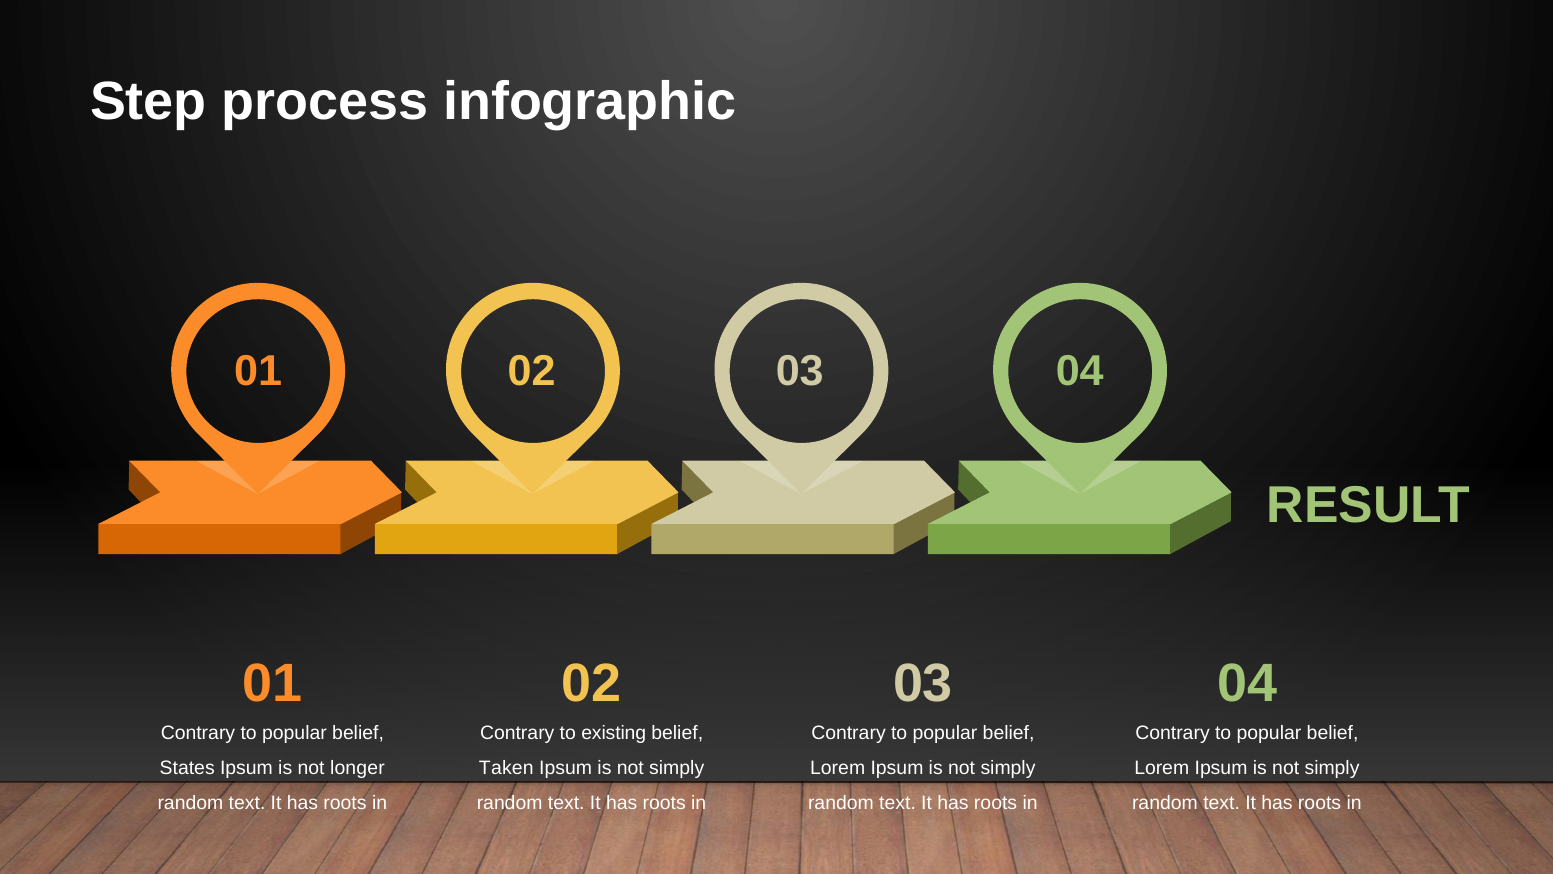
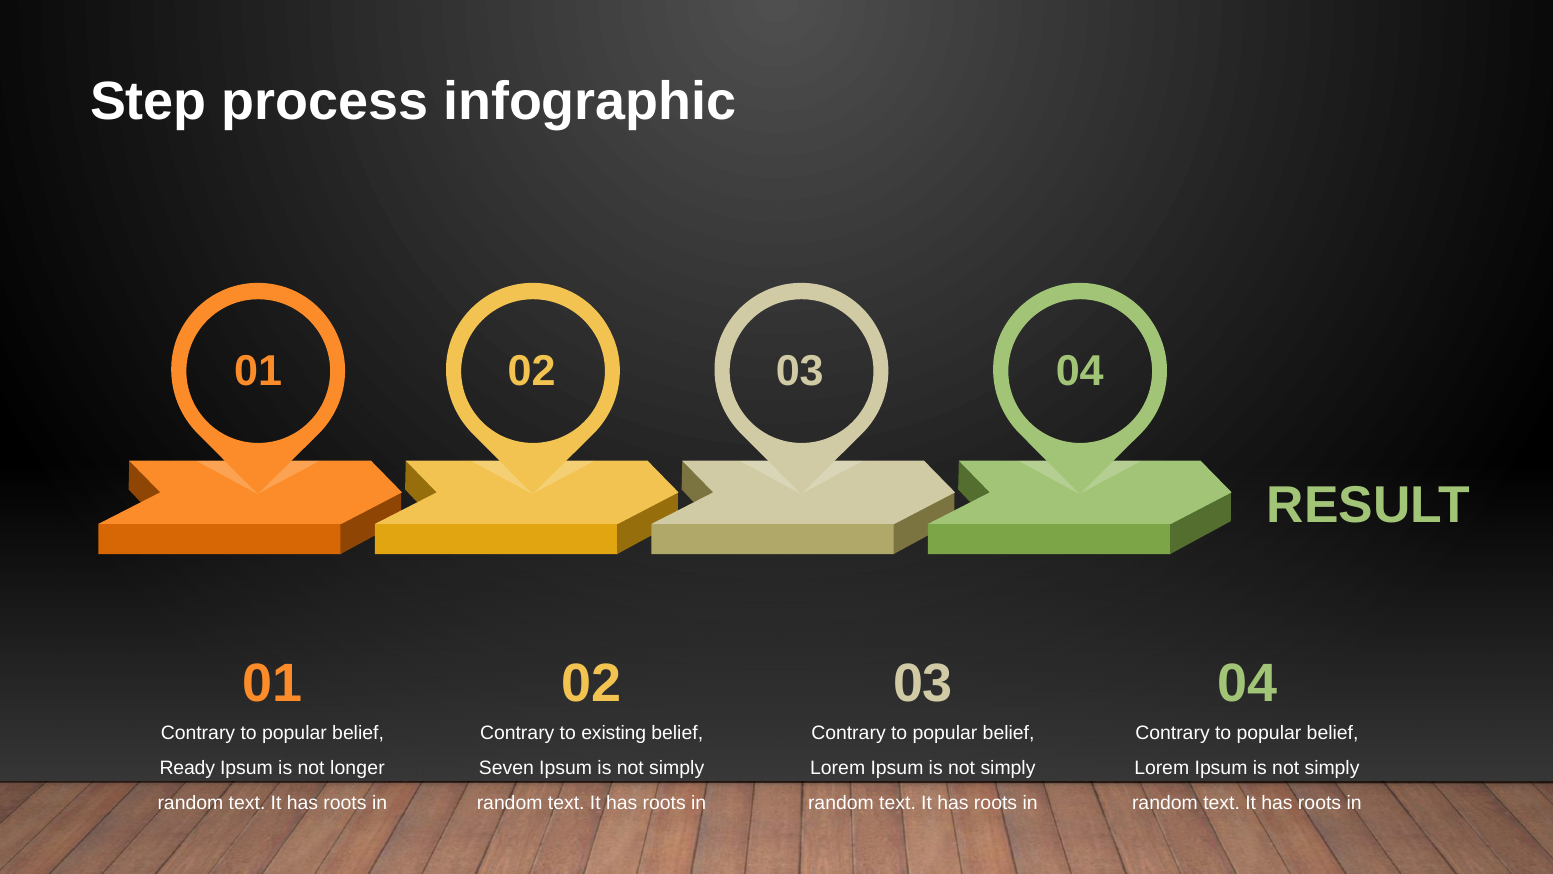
States: States -> Ready (187, 768)
Taken: Taken -> Seven (506, 768)
